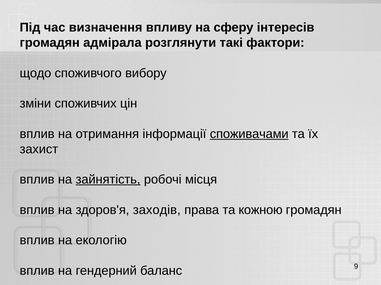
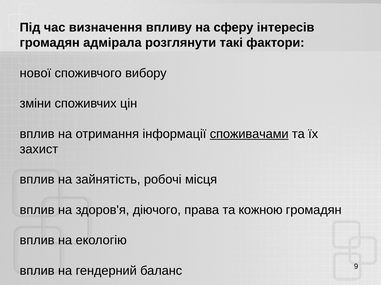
щодо: щодо -> нової (35, 73)
зайнятість underline: present -> none (108, 180)
заходів: заходів -> діючого (157, 210)
